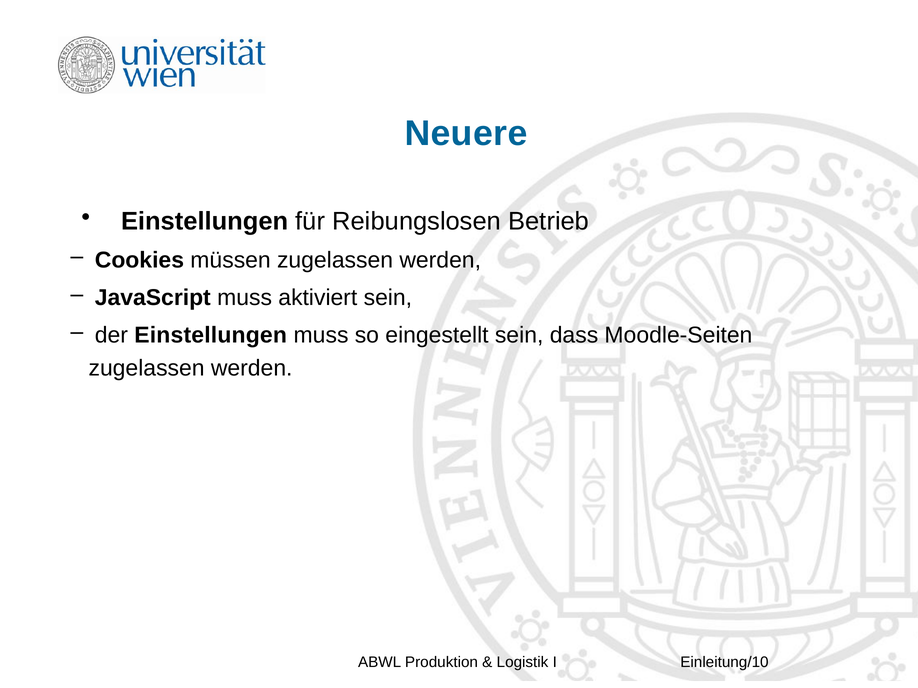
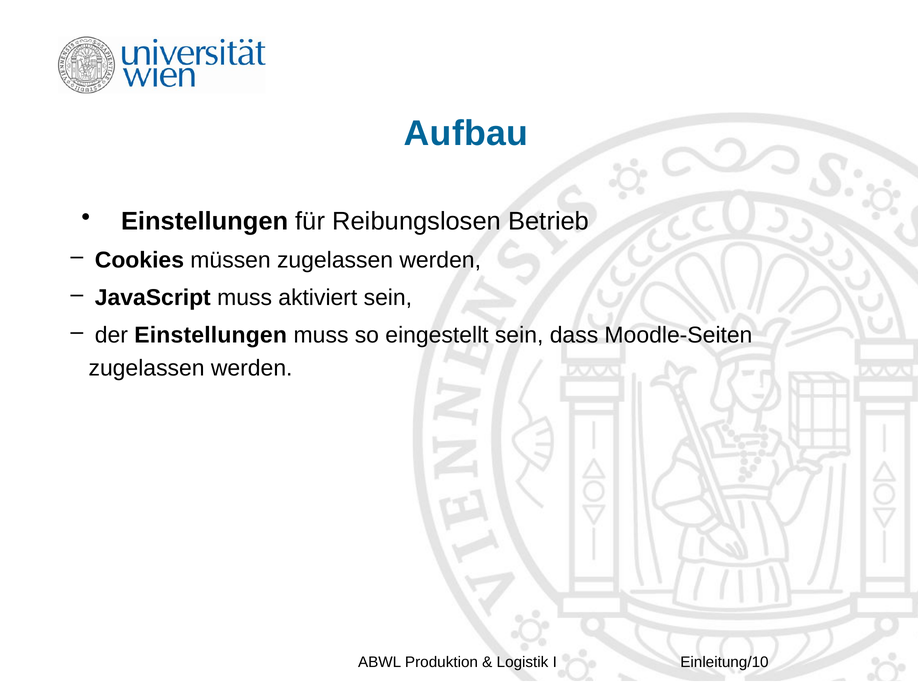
Neuere: Neuere -> Aufbau (466, 133)
